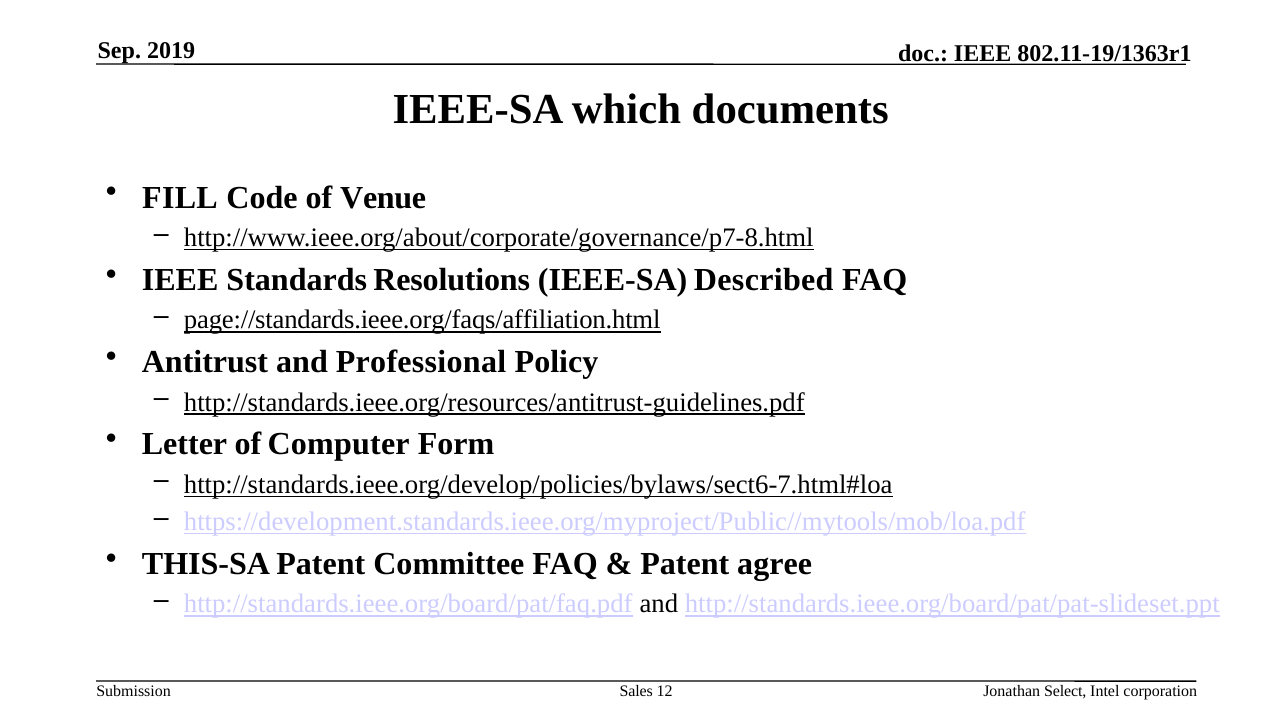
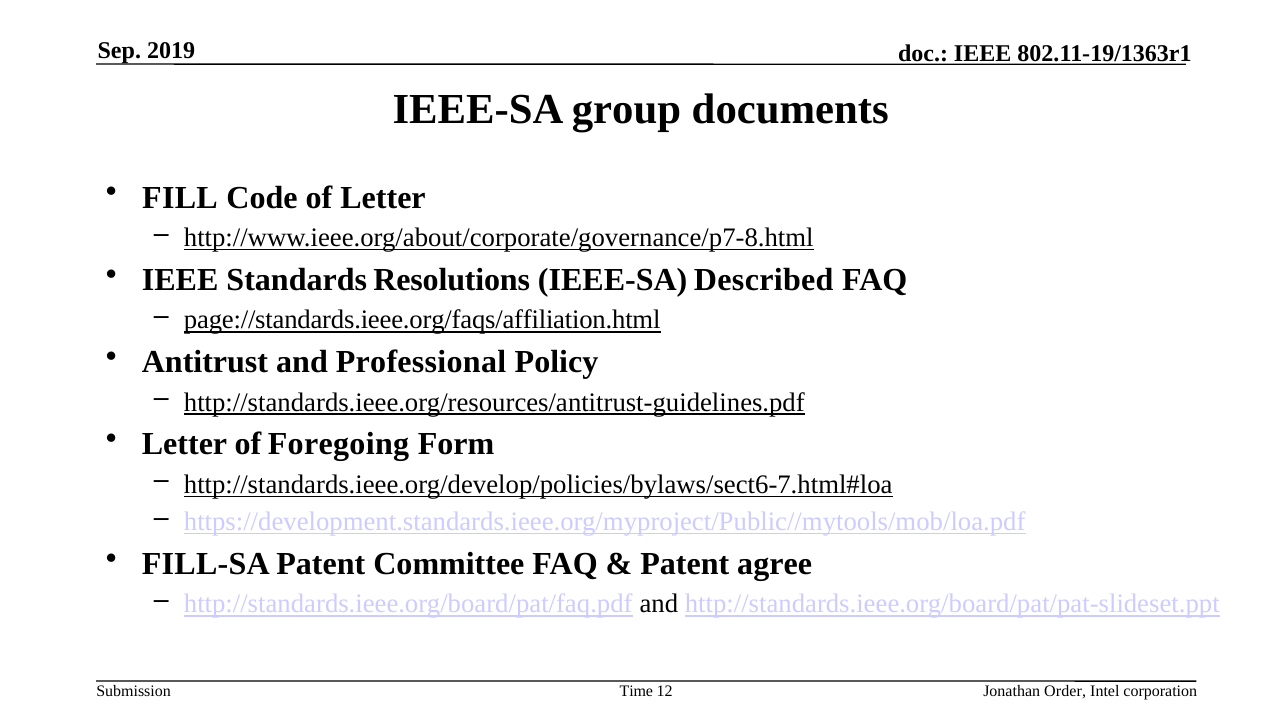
which: which -> group (626, 109)
of Venue: Venue -> Letter (383, 198)
Computer: Computer -> Foregoing (339, 444)
THIS-SA: THIS-SA -> FILL-SA (206, 564)
Sales: Sales -> Time (636, 692)
Select: Select -> Order (1065, 692)
